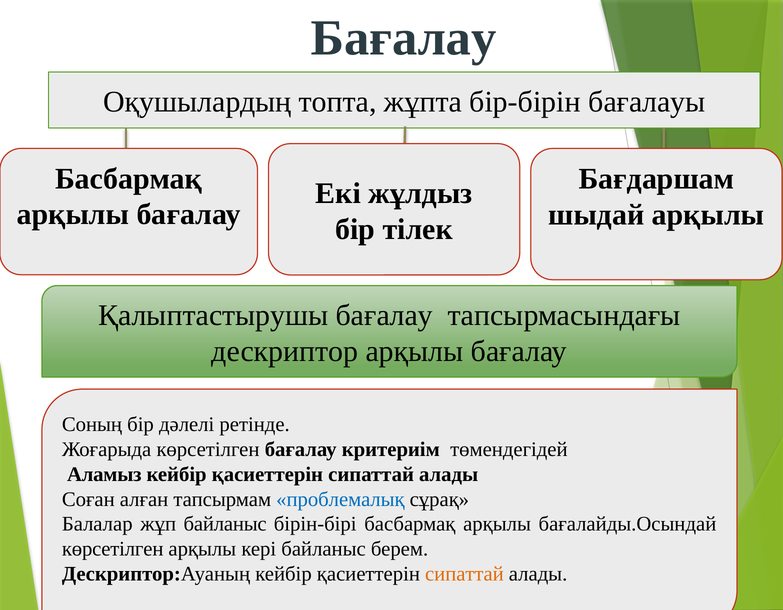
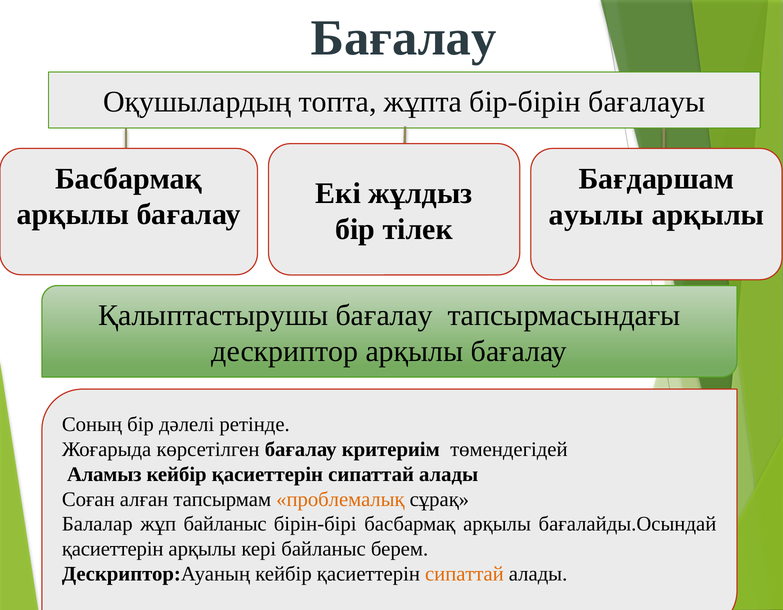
шыдай: шыдай -> aуылы (596, 215)
проблемалық colour: blue -> orange (340, 499)
көрсетілген: көрсетілген -> қaсиеттерін (113, 549)
